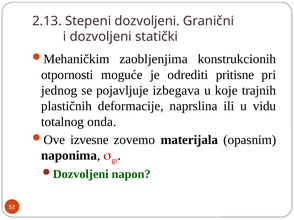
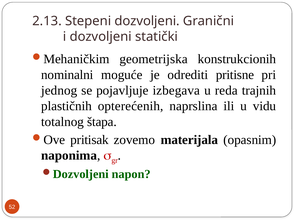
zaobljenjima: zaobljenjima -> geometrijska (154, 59)
otpornosti: otpornosti -> nominalni (67, 75)
koje: koje -> reda (226, 91)
deformacije: deformacije -> opterećenih (131, 106)
onda: onda -> štapa (102, 122)
izvesne: izvesne -> pritisak (90, 140)
